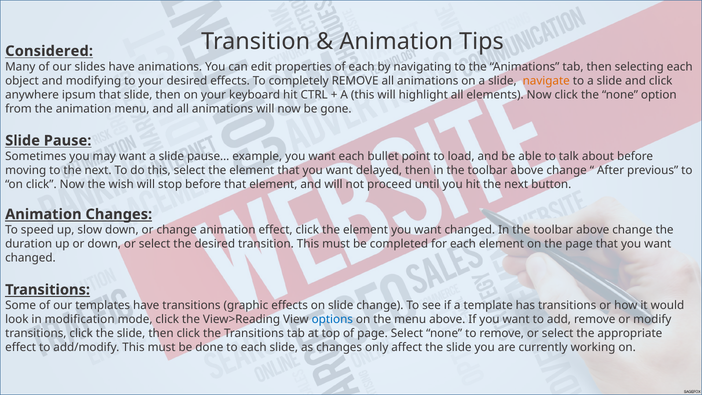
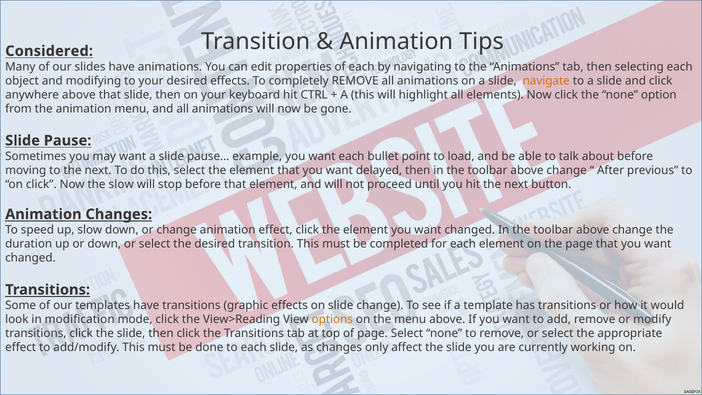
anywhere ipsum: ipsum -> above (79, 95)
the wish: wish -> slow (121, 184)
options colour: blue -> orange (332, 319)
